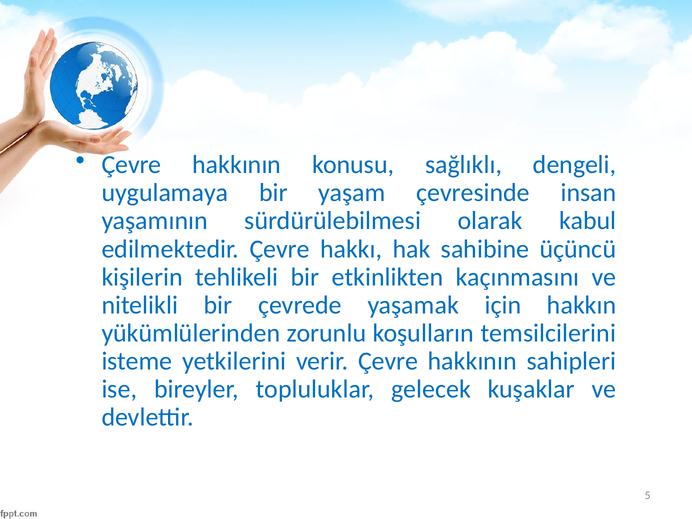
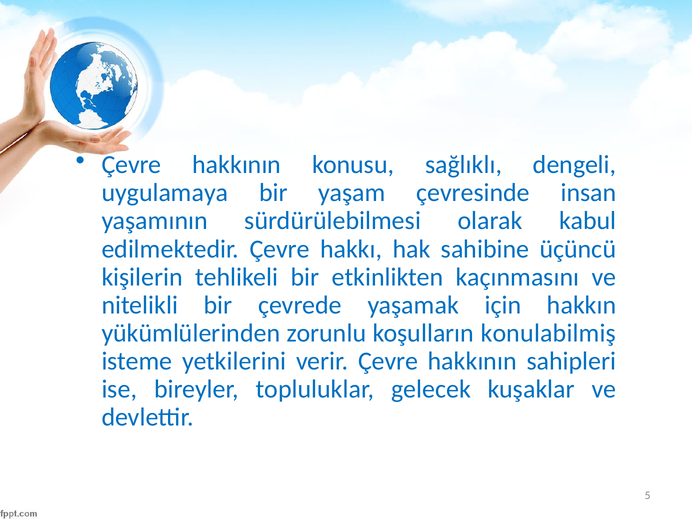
temsilcilerini: temsilcilerini -> konulabilmiş (548, 333)
